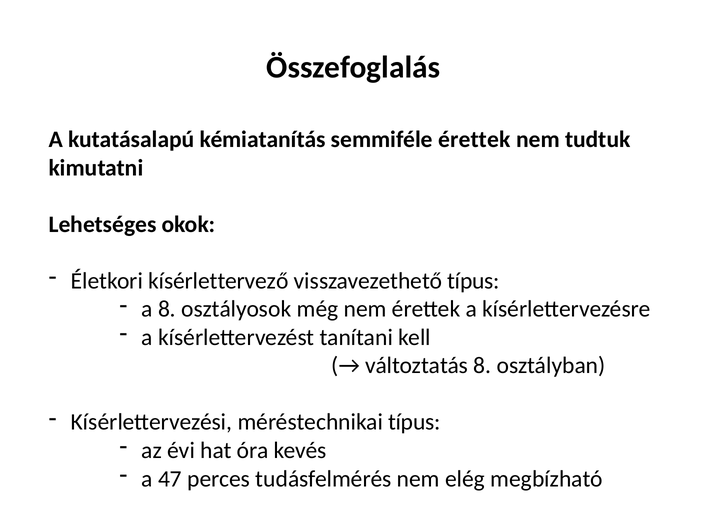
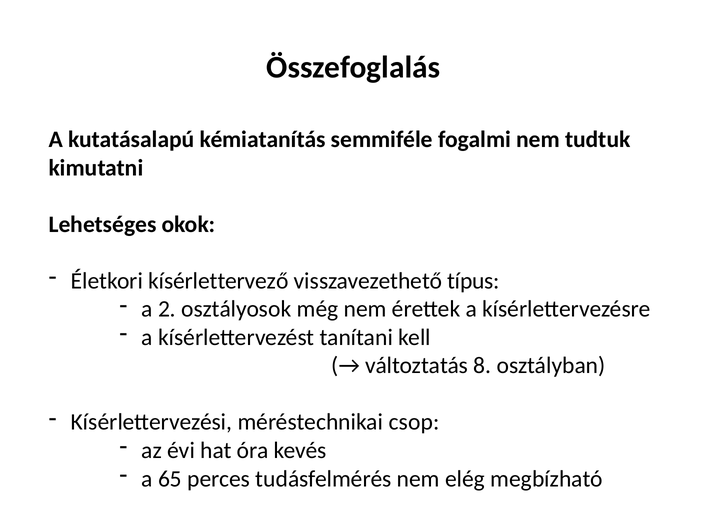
semmiféle érettek: érettek -> fogalmi (474, 140)
a 8: 8 -> 2 (167, 309)
méréstechnikai típus: típus -> csop (414, 422)
47: 47 -> 65 (170, 479)
